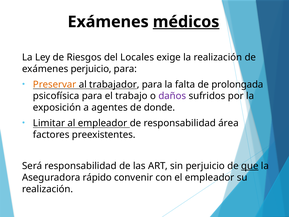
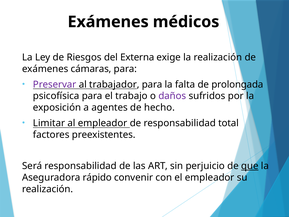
médicos underline: present -> none (186, 22)
Locales: Locales -> Externa (137, 57)
exámenes perjuicio: perjuicio -> cámaras (91, 69)
Preservar colour: orange -> purple (55, 84)
donde: donde -> hecho (159, 107)
área: área -> total (229, 123)
